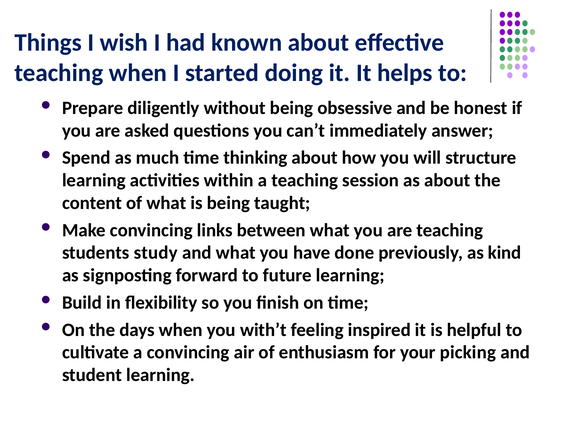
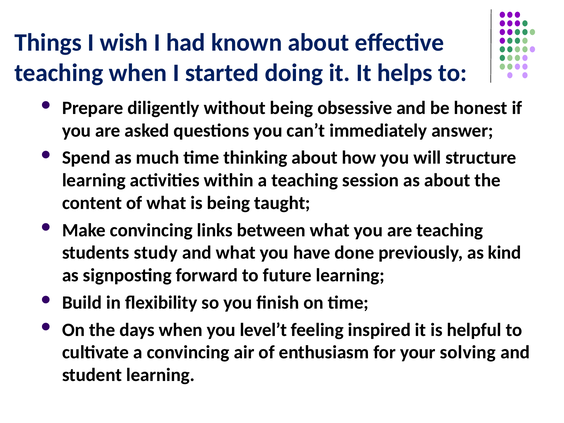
with’t: with’t -> level’t (263, 330)
picking: picking -> solving (468, 352)
